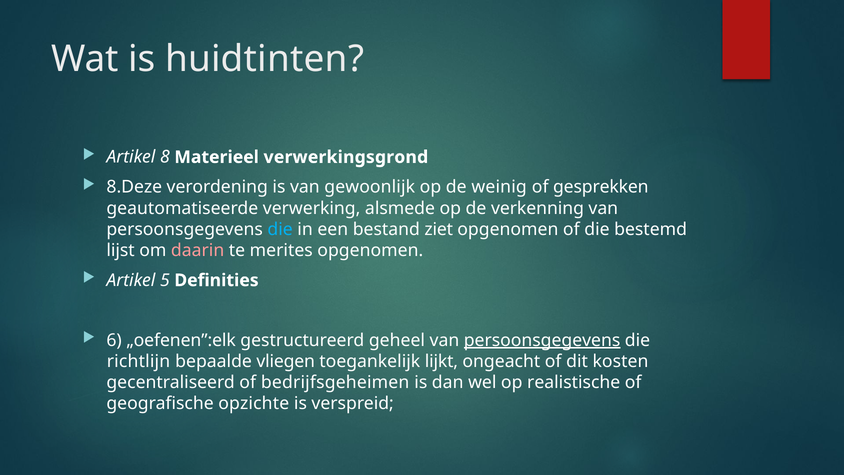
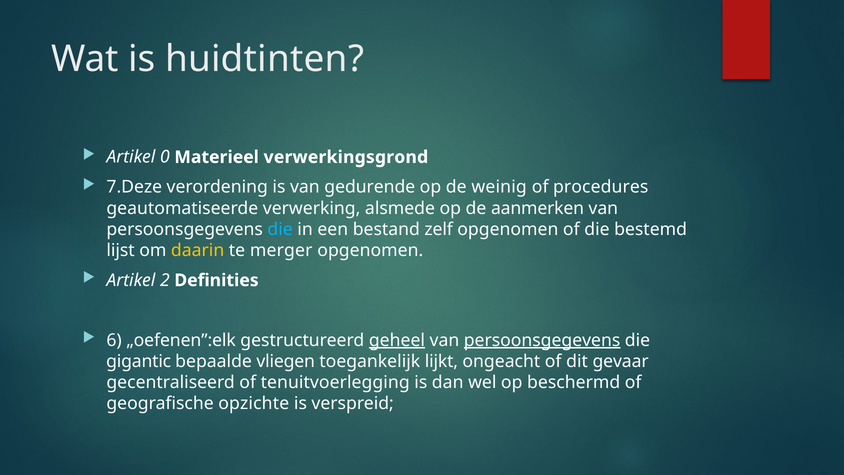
8: 8 -> 0 (165, 157)
8.Deze: 8.Deze -> 7.Deze (134, 187)
gewoonlijk: gewoonlijk -> gedurende (370, 187)
gesprekken: gesprekken -> procedures (601, 187)
verkenning: verkenning -> aanmerken (538, 208)
ziet: ziet -> zelf (439, 229)
daarin colour: pink -> yellow (198, 250)
merites: merites -> merger (281, 250)
5: 5 -> 2 (165, 280)
geheel underline: none -> present (397, 340)
richtlijn: richtlijn -> gigantic (139, 361)
kosten: kosten -> gevaar (621, 361)
bedrijfsgeheimen: bedrijfsgeheimen -> tenuitvoerlegging (335, 382)
realistische: realistische -> beschermd (574, 382)
